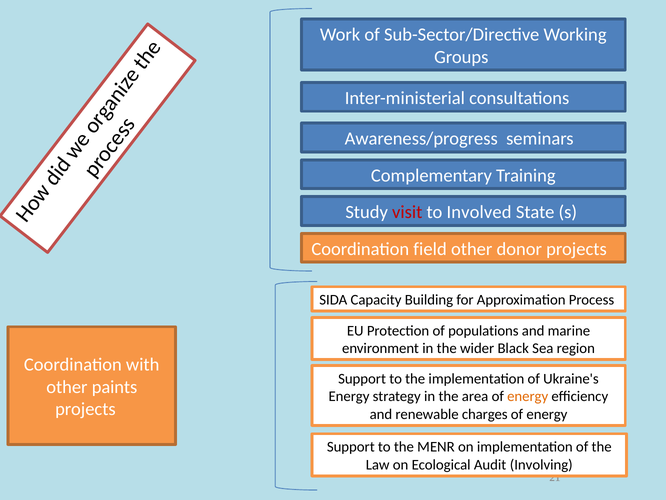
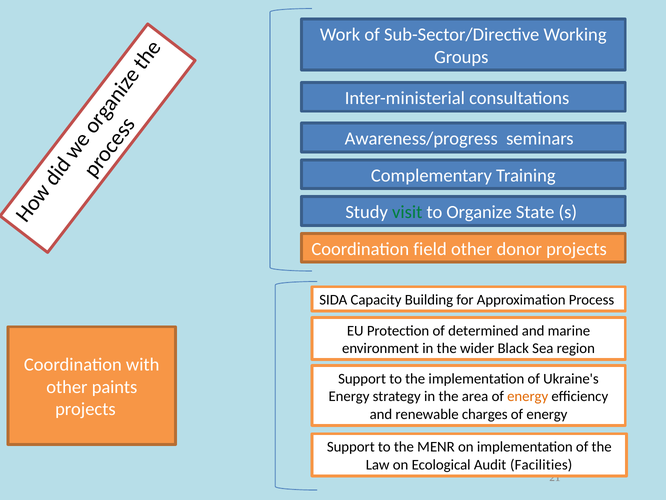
visit colour: red -> green (407, 212)
Involved: Involved -> Organize (479, 212)
populations: populations -> determined (483, 330)
Involving: Involving -> Facilities (541, 464)
